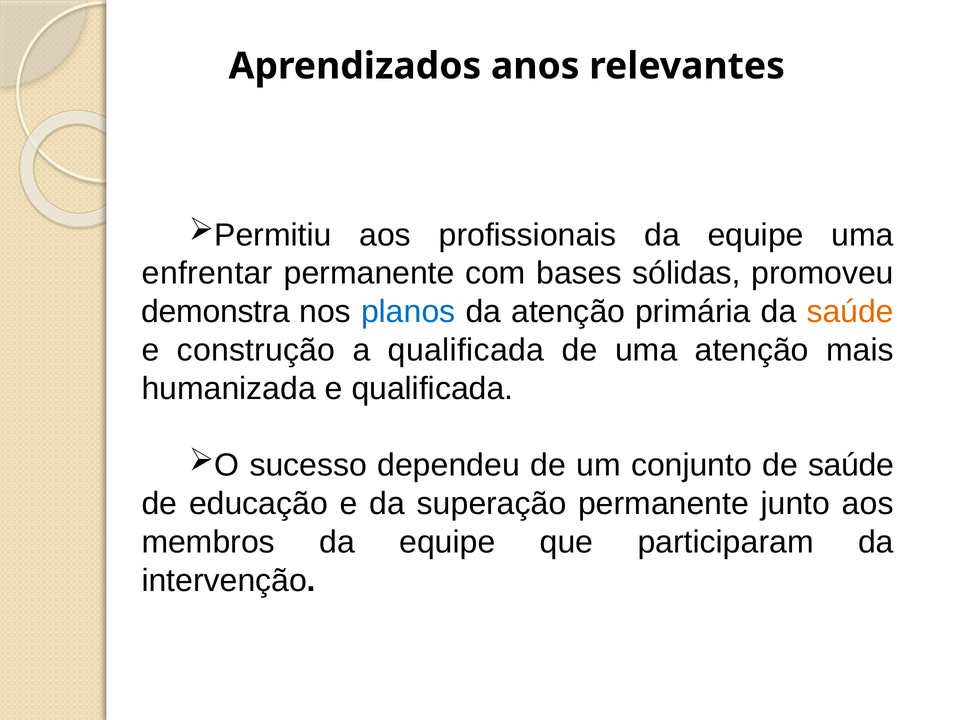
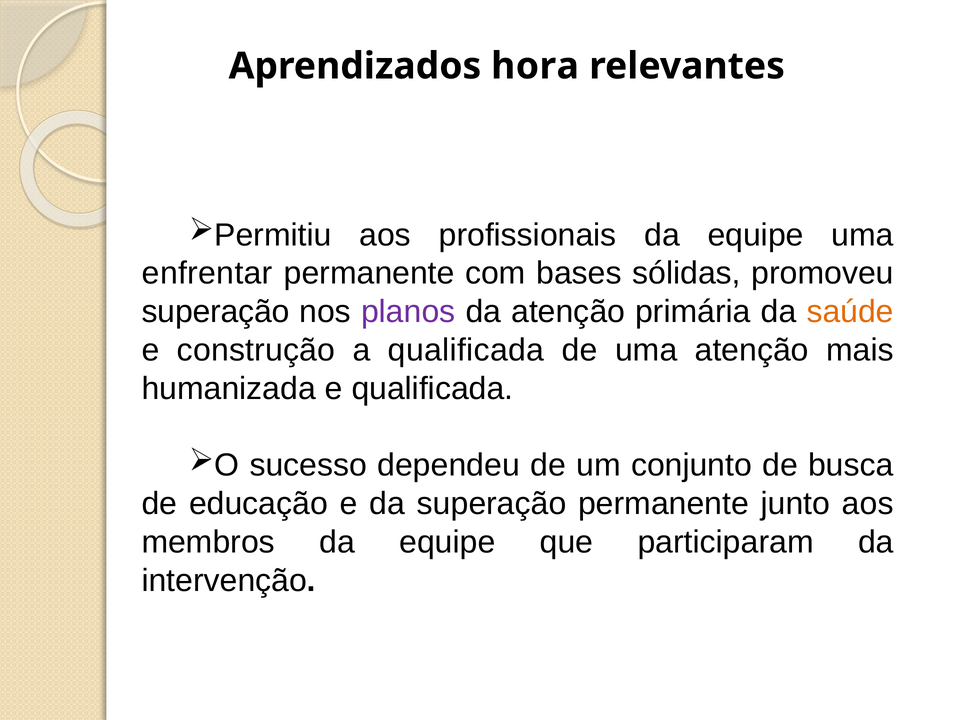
anos: anos -> hora (535, 66)
demonstra: demonstra -> superação (216, 312)
planos colour: blue -> purple (408, 312)
de saúde: saúde -> busca (851, 465)
